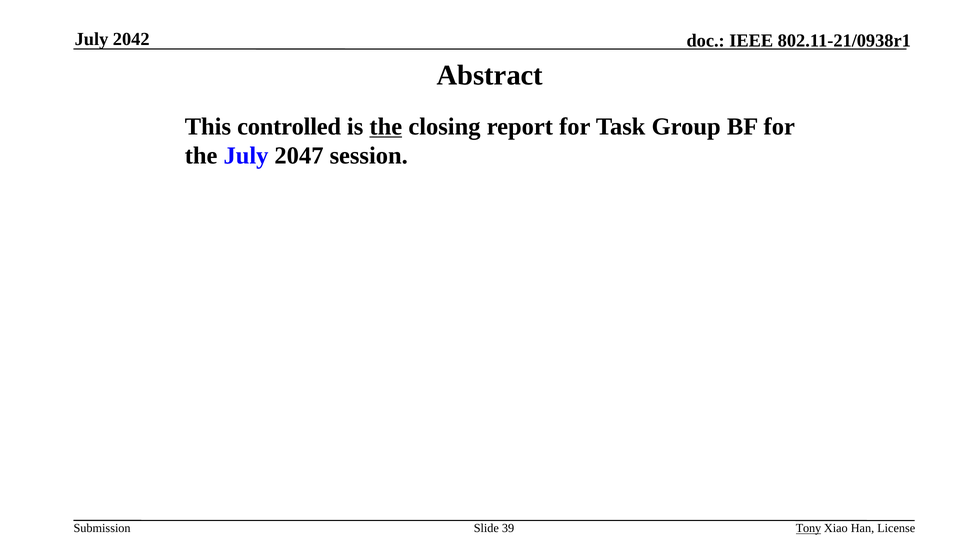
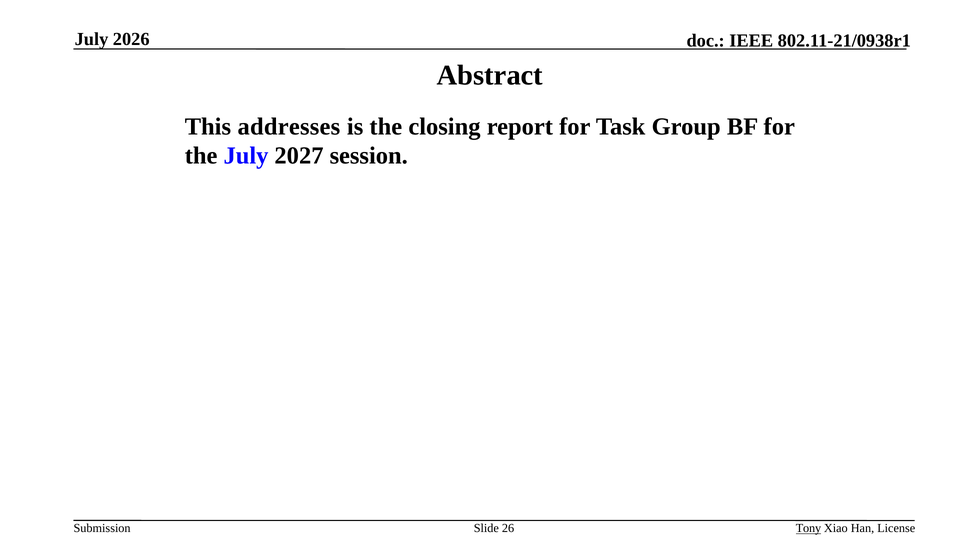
2042: 2042 -> 2026 (131, 39)
controlled: controlled -> addresses (289, 127)
the underline: present -> none (386, 127)
2047: 2047 -> 2027 (299, 156)
39: 39 -> 26 (508, 529)
